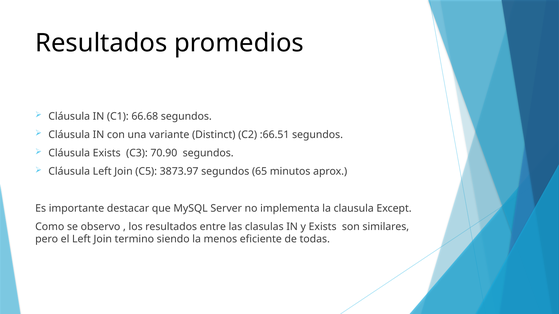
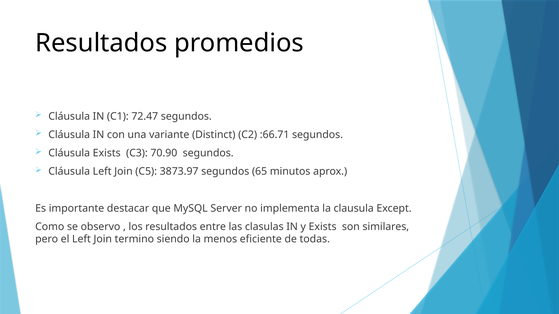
66.68: 66.68 -> 72.47 (145, 117)
:66.51: :66.51 -> :66.71 (275, 135)
